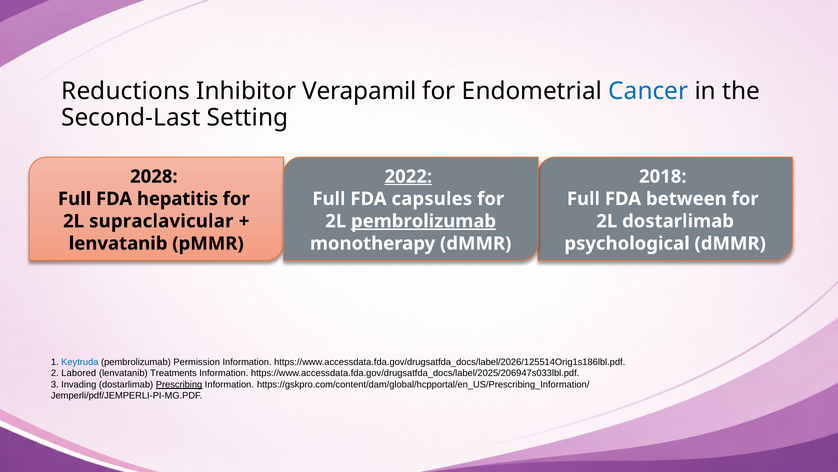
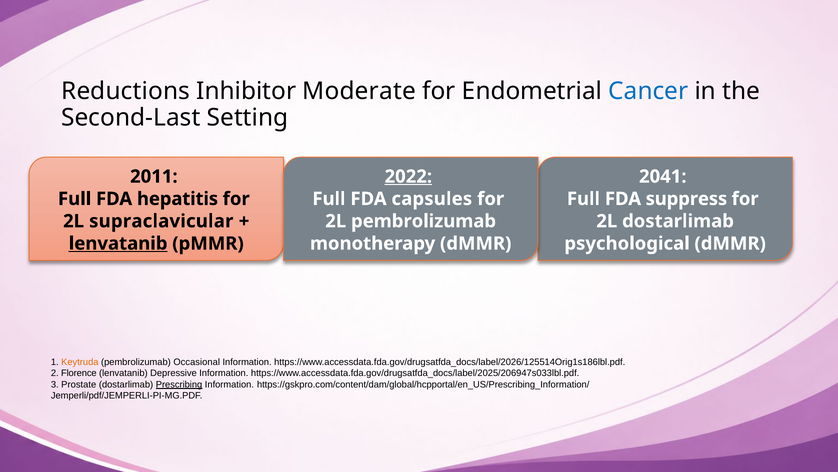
Verapamil: Verapamil -> Moderate (359, 91)
2028: 2028 -> 2011 (154, 176)
2018: 2018 -> 2041 (663, 176)
between: between -> suppress (686, 199)
pembrolizumab underline: present -> none (424, 221)
lenvatanib underline: none -> present (118, 243)
Keytruda colour: blue -> orange (80, 362)
Permission: Permission -> Occasional (197, 362)
Labored: Labored -> Florence (79, 373)
Treatments: Treatments -> Depressive (173, 373)
Invading: Invading -> Prostate (79, 384)
